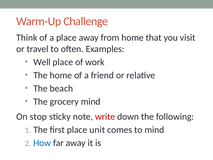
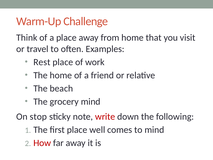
Well: Well -> Rest (42, 62)
unit: unit -> well (97, 130)
How colour: blue -> red (42, 143)
